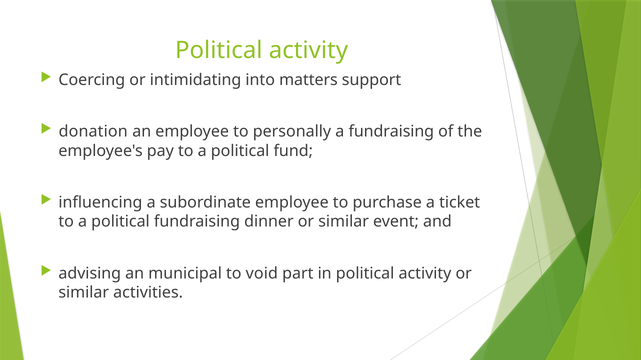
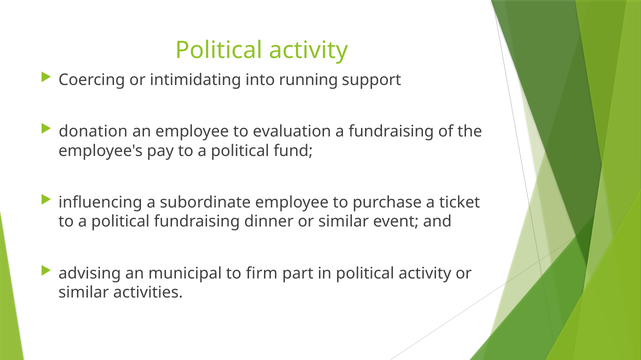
matters: matters -> running (309, 80)
personally: personally -> evaluation (292, 132)
void: void -> firm (262, 274)
